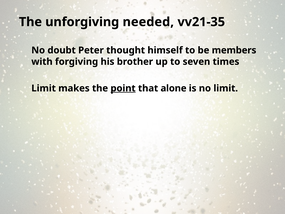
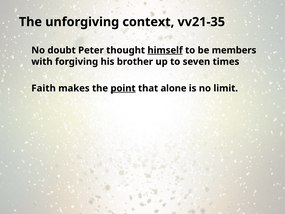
needed: needed -> context (148, 22)
himself underline: none -> present (165, 50)
Limit: Limit -> Faith (44, 88)
